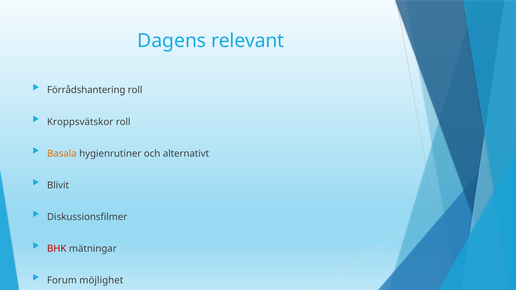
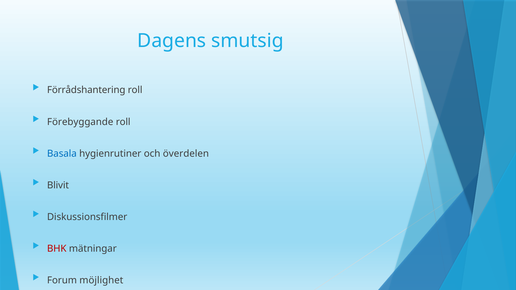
relevant: relevant -> smutsig (248, 41)
Kroppsvätskor: Kroppsvätskor -> Förebyggande (80, 122)
Basala colour: orange -> blue (62, 154)
alternativt: alternativt -> överdelen (186, 154)
